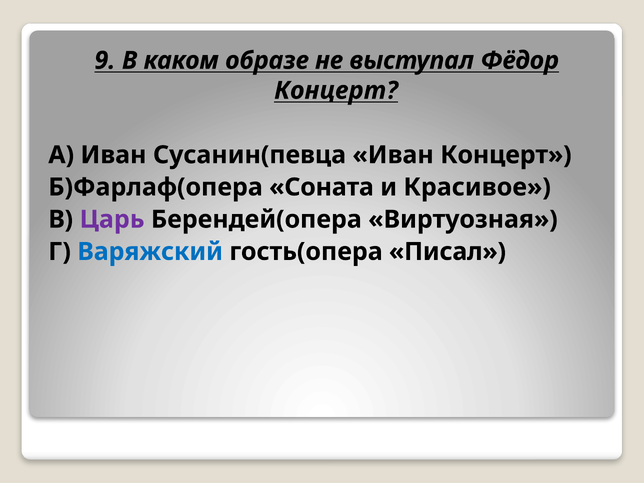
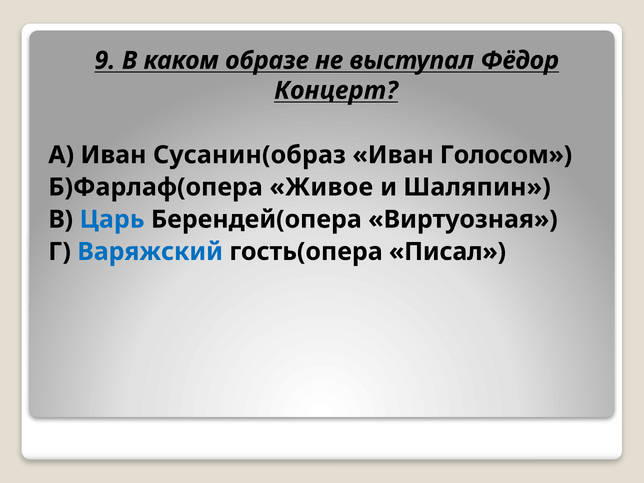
Сусанин(певца: Сусанин(певца -> Сусанин(образ (249, 155)
Иван Концерт: Концерт -> Голосом (506, 155)
Соната: Соната -> Живое (321, 187)
Красивое: Красивое -> Шаляпин (477, 187)
Царь colour: purple -> blue (112, 219)
